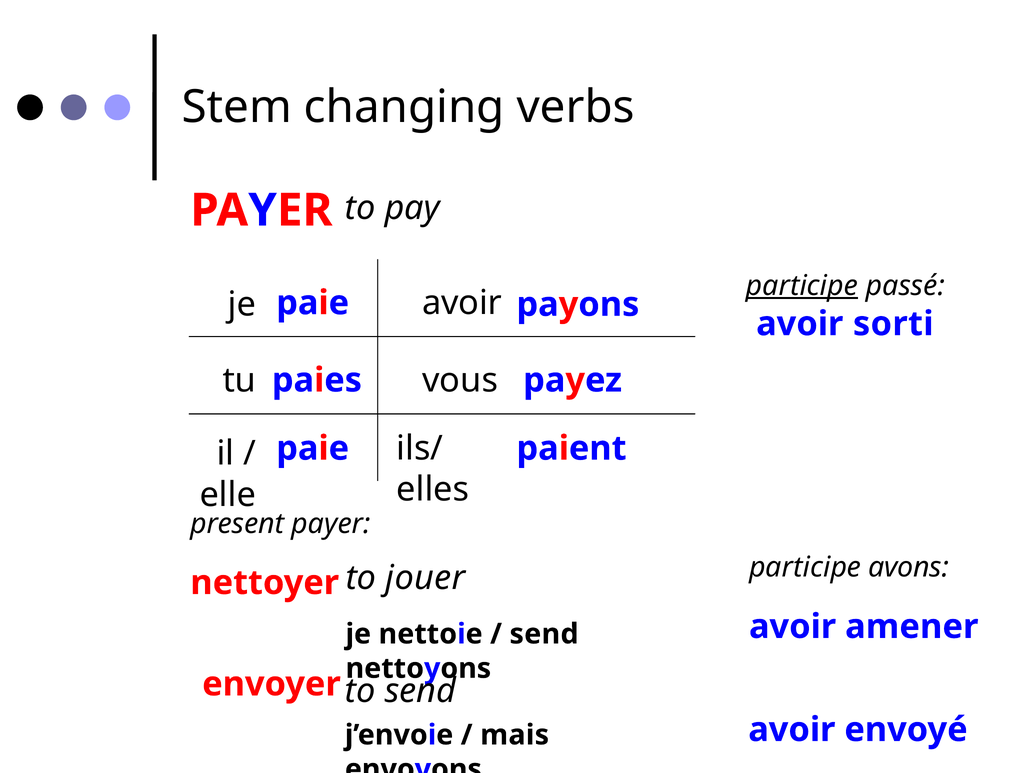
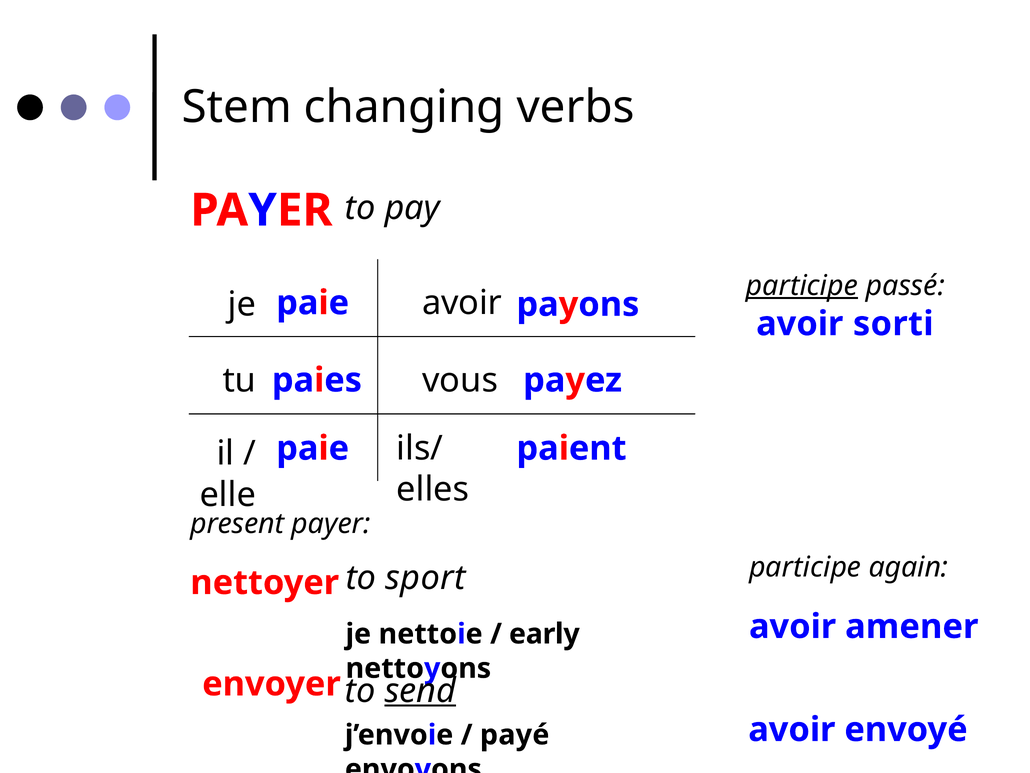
avons: avons -> again (909, 567)
jouer: jouer -> sport (425, 577)
send: send -> early (544, 634)
send underline: none -> present (420, 690)
mais: mais -> payé (515, 734)
